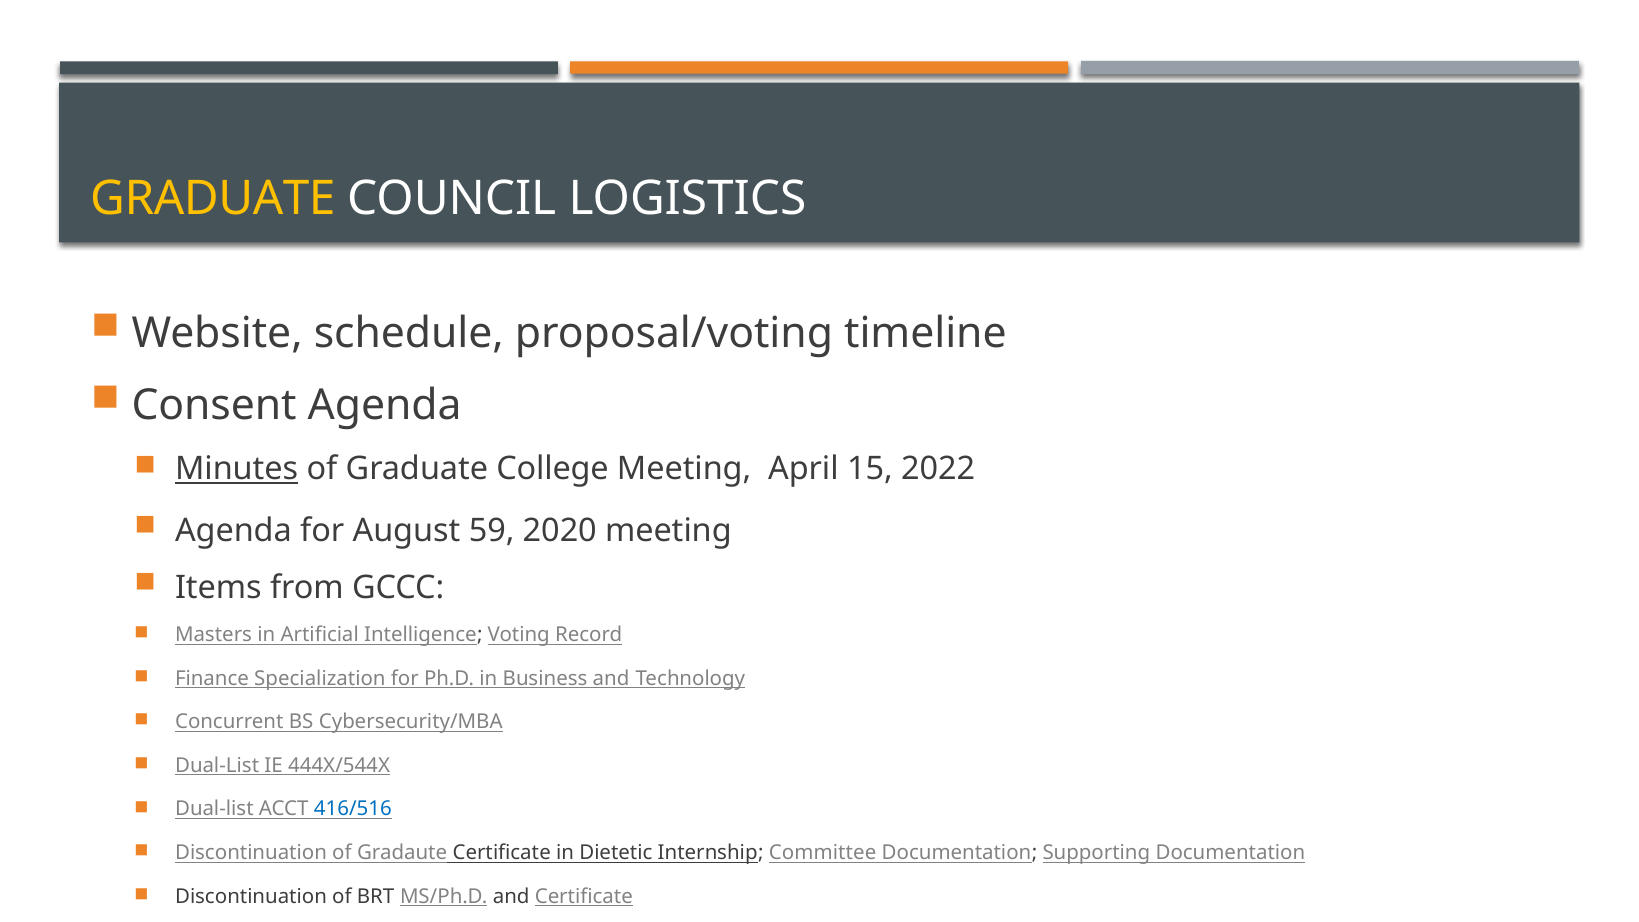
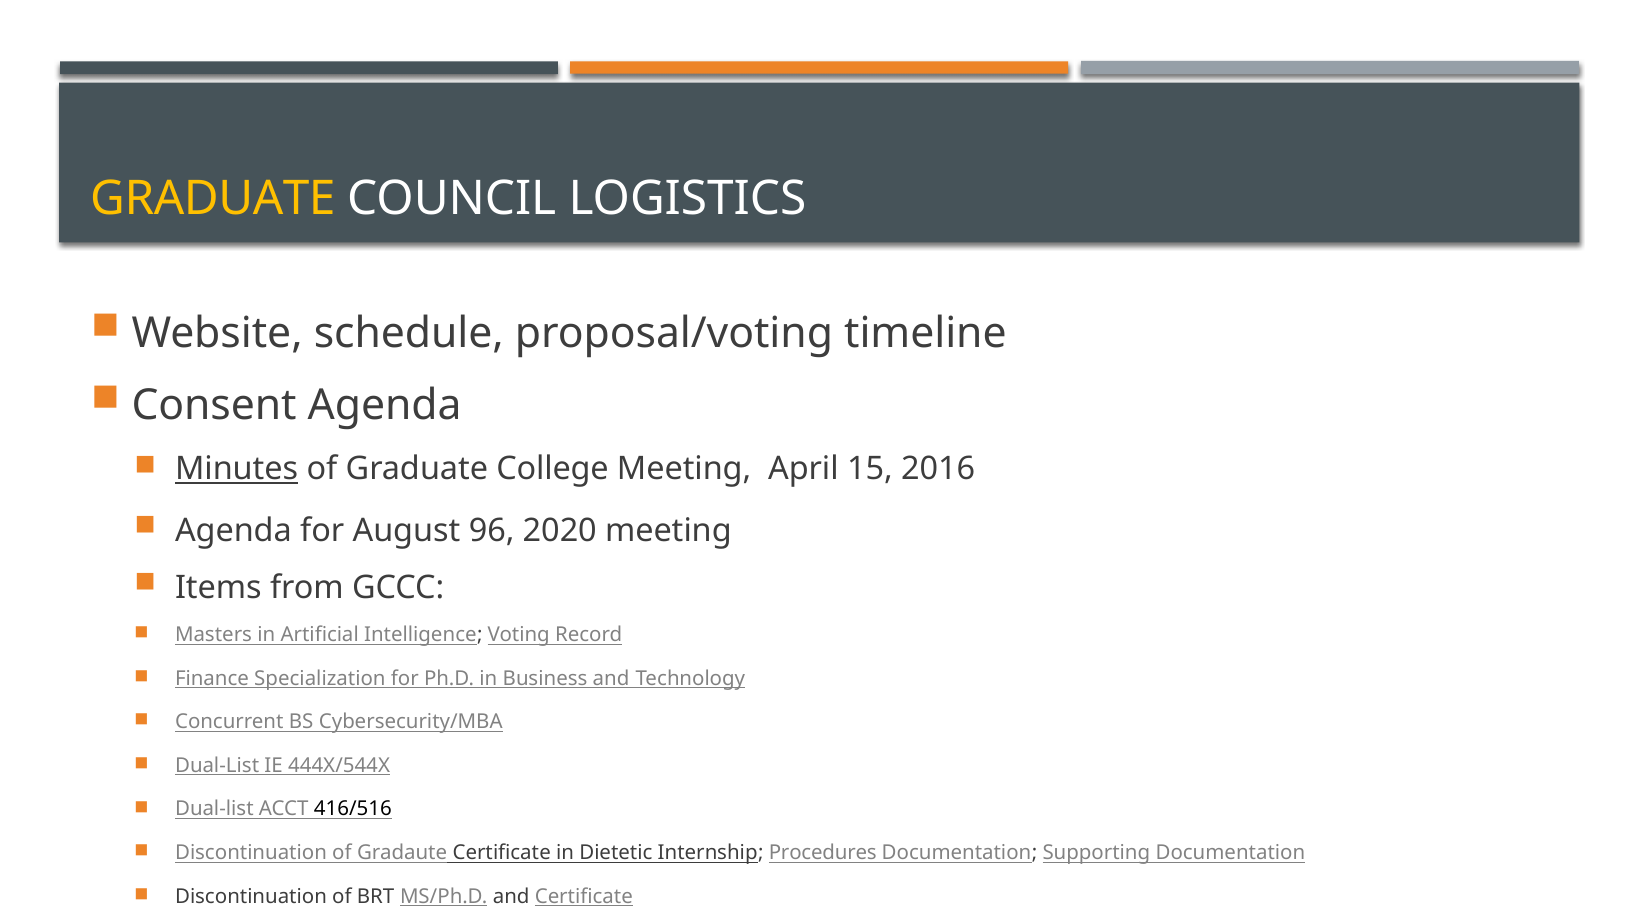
2022: 2022 -> 2016 (938, 468)
59: 59 -> 96 (492, 531)
416/516 colour: blue -> black (353, 809)
Committee: Committee -> Procedures (823, 853)
